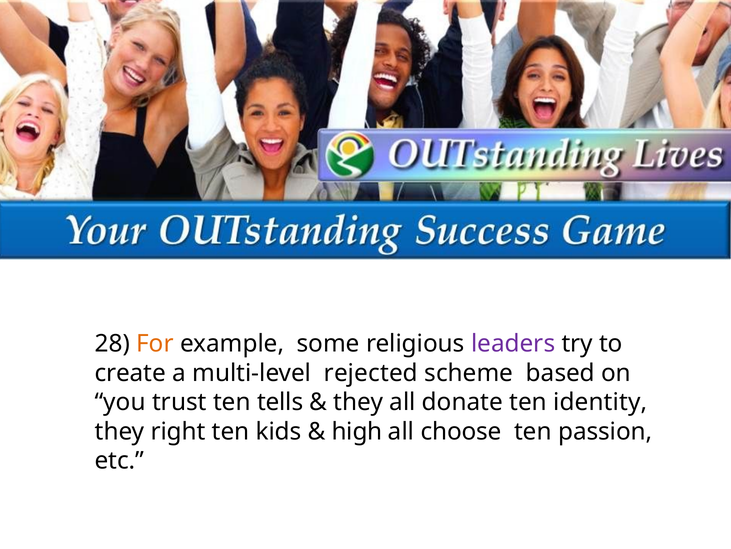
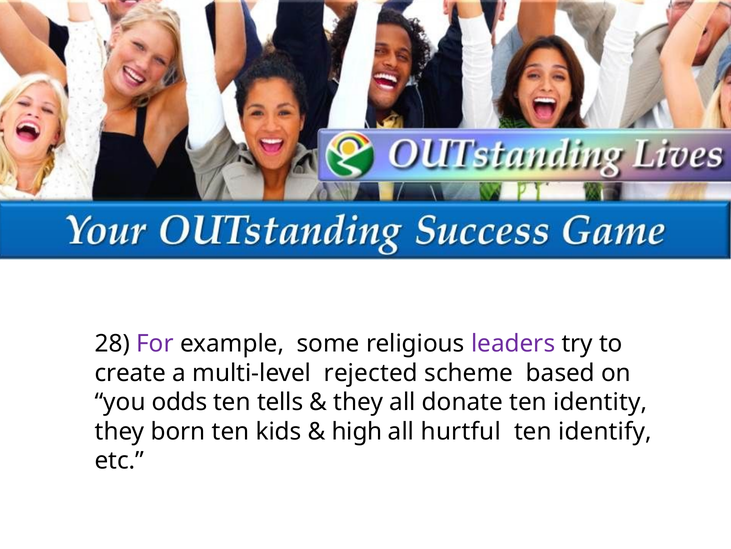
For colour: orange -> purple (155, 343)
trust: trust -> odds (180, 402)
right: right -> born (178, 431)
choose: choose -> hurtful (461, 431)
passion: passion -> identify (605, 431)
